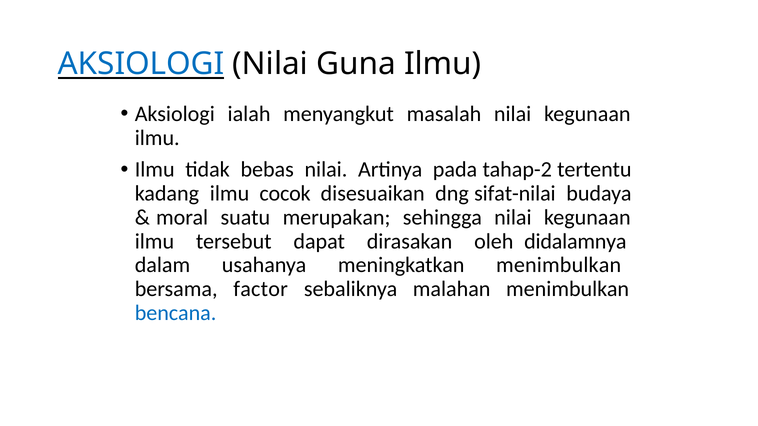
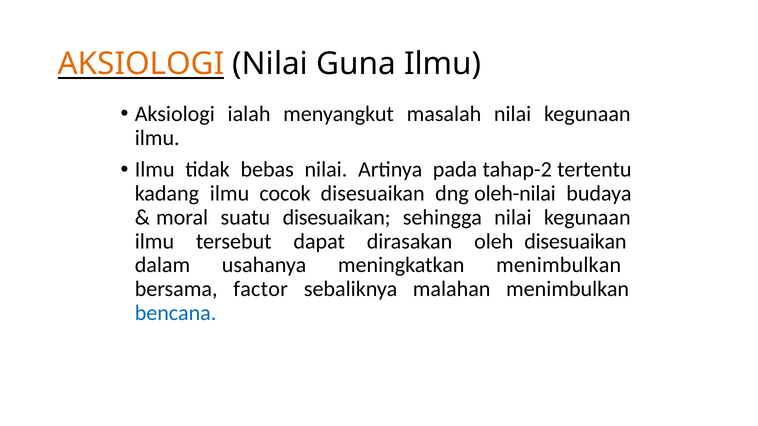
AKSIOLOGI colour: blue -> orange (141, 64)
sifat-nilai: sifat-nilai -> oleh-nilai (515, 194)
suatu merupakan: merupakan -> disesuaikan (337, 218)
oleh didalamnya: didalamnya -> disesuaikan (575, 241)
